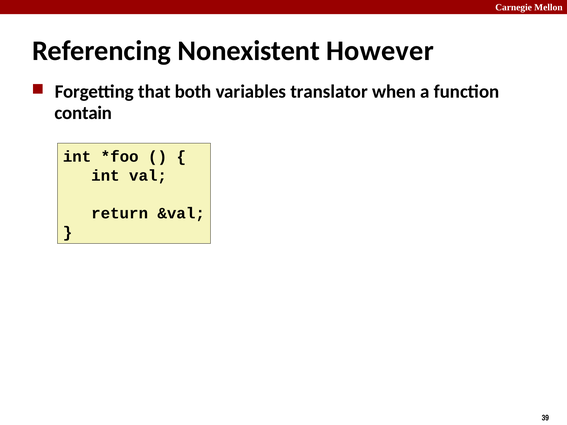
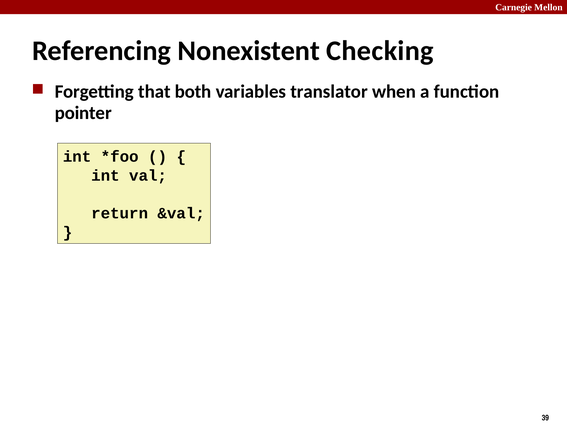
However: However -> Checking (380, 51)
contain: contain -> pointer (83, 113)
